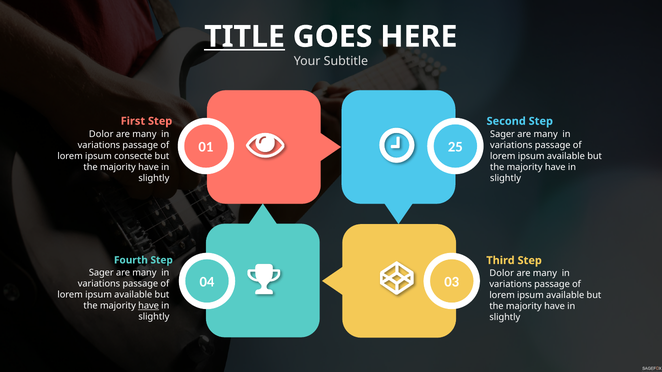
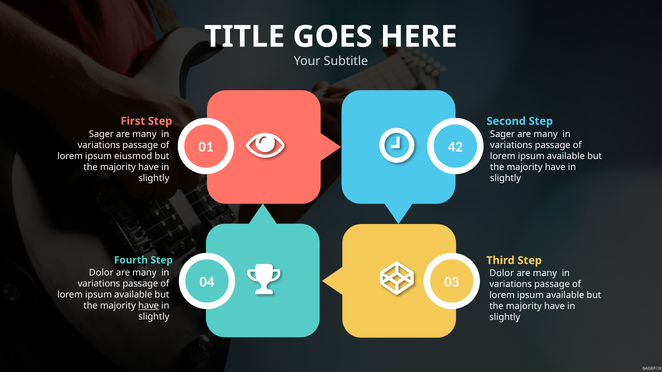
TITLE underline: present -> none (245, 37)
Dolor: Dolor -> Sager (101, 134)
25: 25 -> 42 (455, 147)
consecte: consecte -> eiusmod (133, 156)
Sager: Sager -> Dolor (101, 273)
